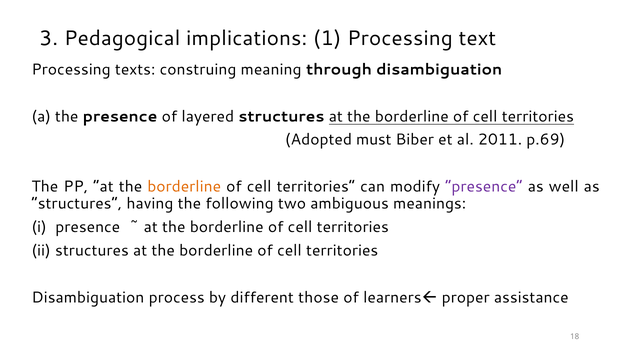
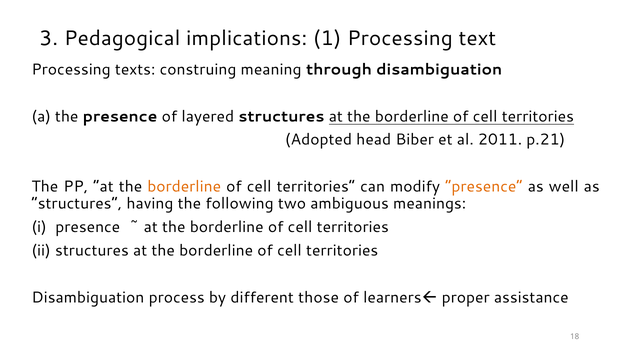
must: must -> head (374, 140)
p.69: p.69 -> p.21 (546, 140)
presence colour: purple -> orange (484, 187)
